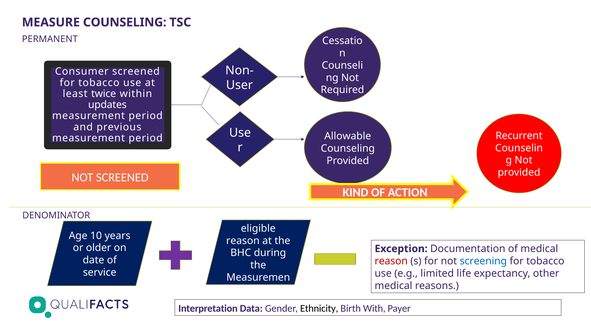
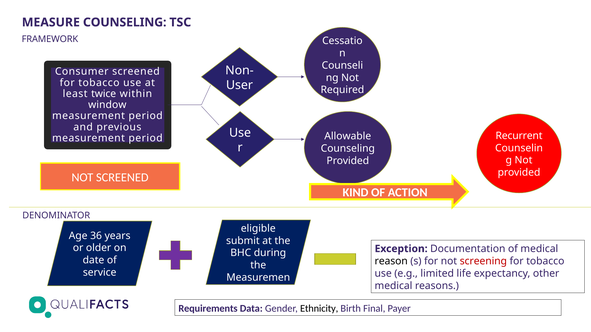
PERMANENT: PERMANENT -> FRAMEWORK (50, 39)
updates: updates -> window (107, 105)
10: 10 -> 36 (96, 236)
reason: reason -> submit (243, 241)
reason colour: red -> black (391, 261)
screening colour: blue -> red (483, 261)
Interpretation: Interpretation -> Requirements (208, 309)
With: With -> Final (374, 309)
